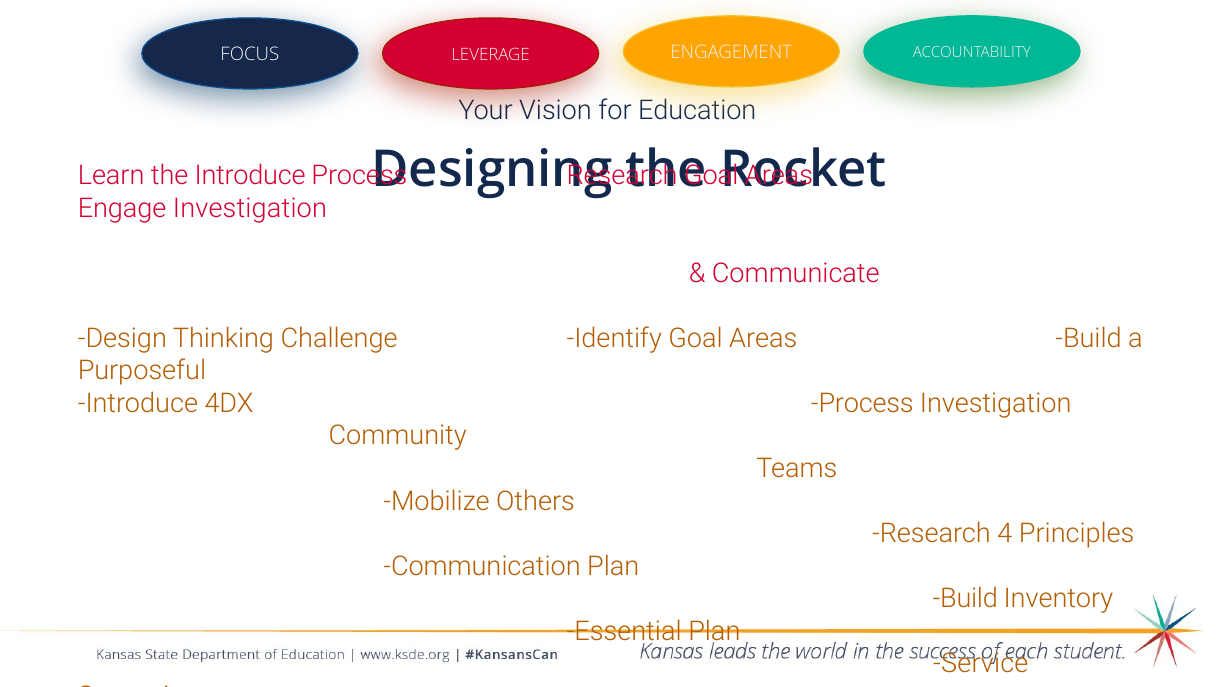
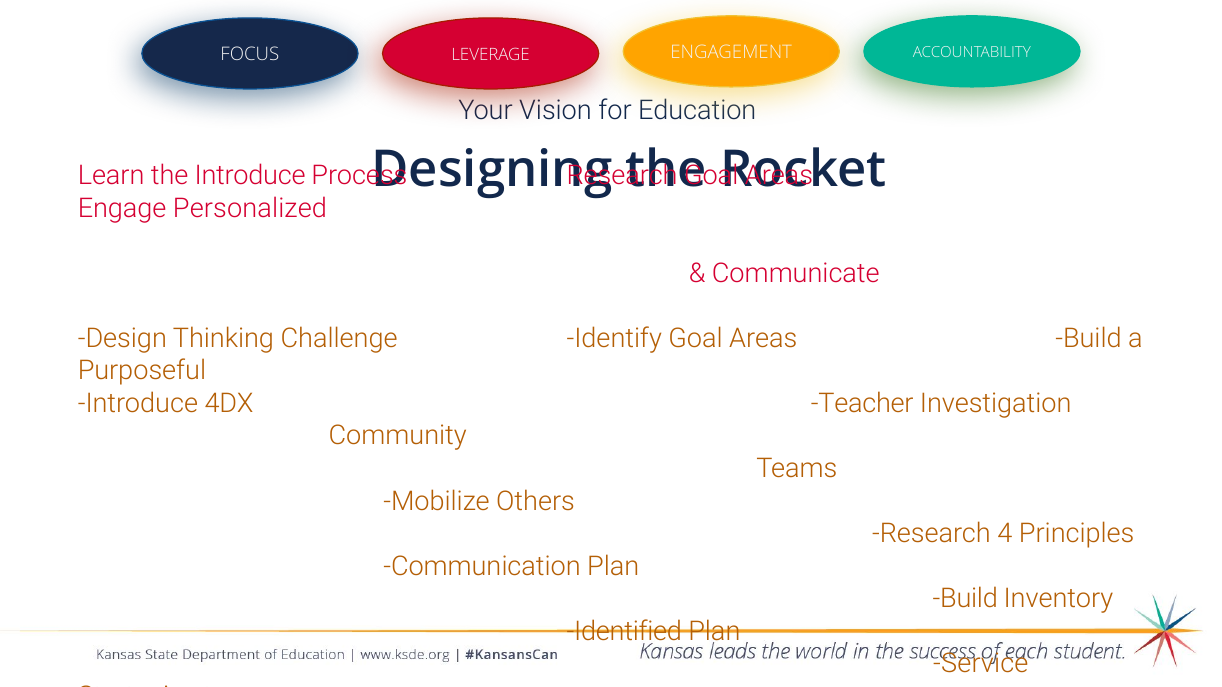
Engage Investigation: Investigation -> Personalized (250, 208)
4DX Process: Process -> Teacher (862, 404)
Essential: Essential -> Identified (624, 632)
